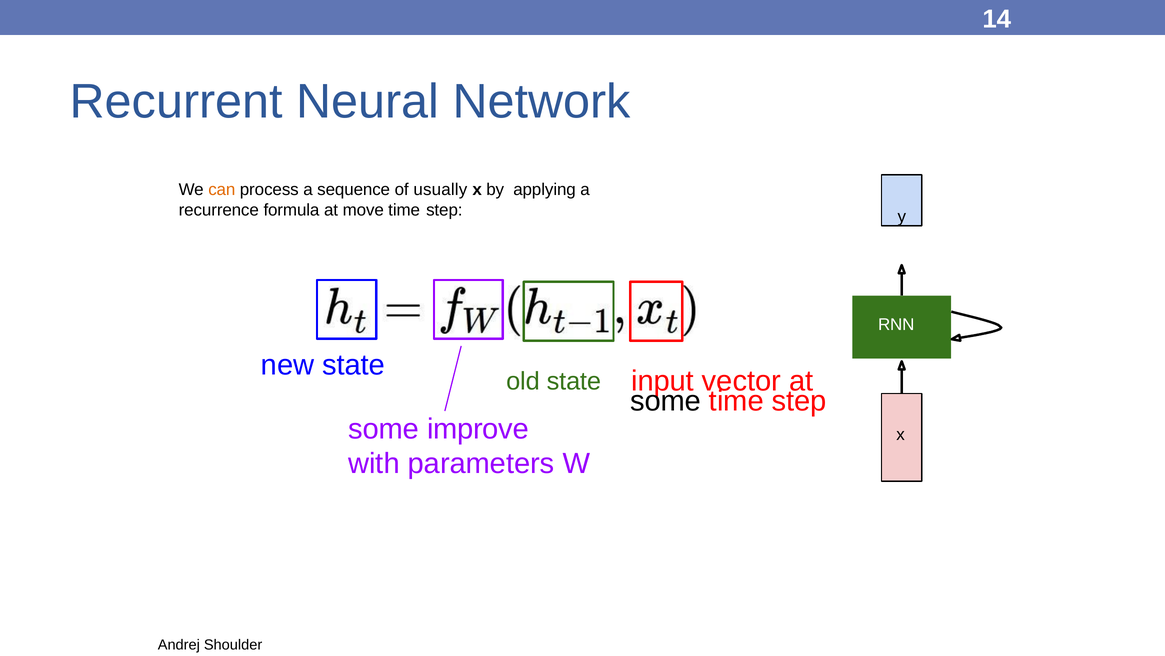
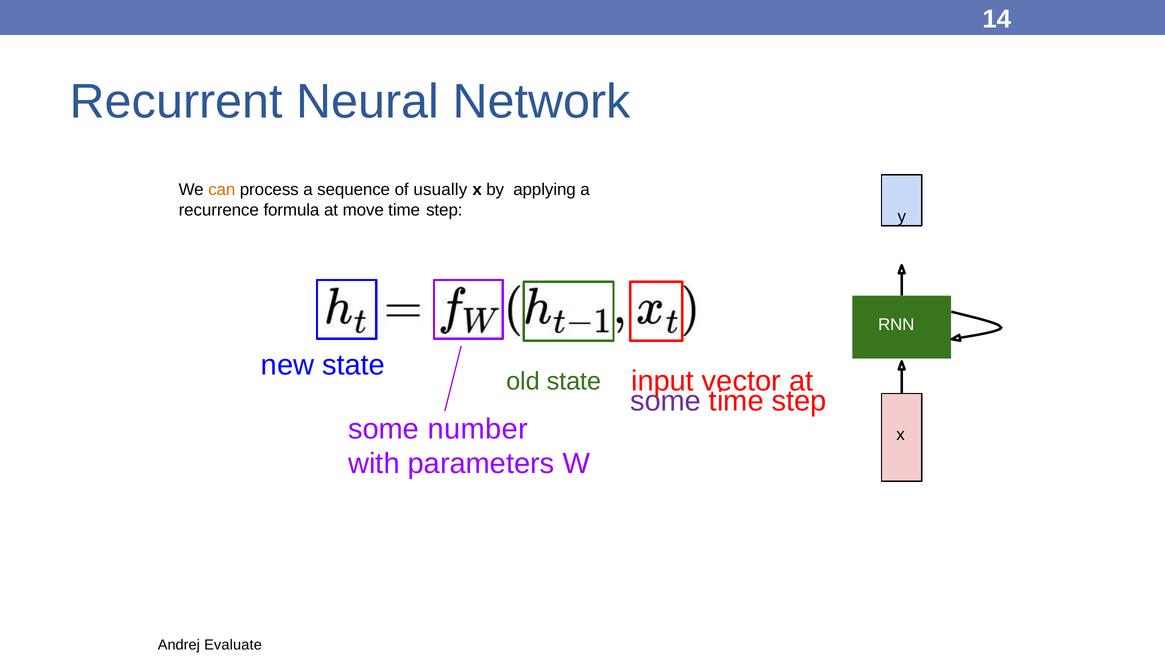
some colour: black -> purple (666, 401)
improve: improve -> number (478, 429)
Shoulder: Shoulder -> Evaluate (233, 644)
